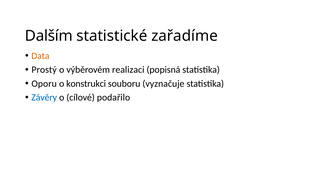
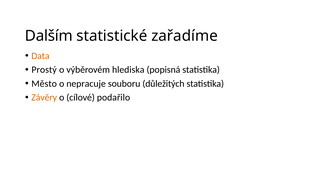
realizaci: realizaci -> hlediska (128, 70)
Oporu: Oporu -> Město (44, 83)
konstrukci: konstrukci -> nepracuje (86, 83)
vyznačuje: vyznačuje -> důležitých (163, 83)
Závěry colour: blue -> orange (44, 97)
